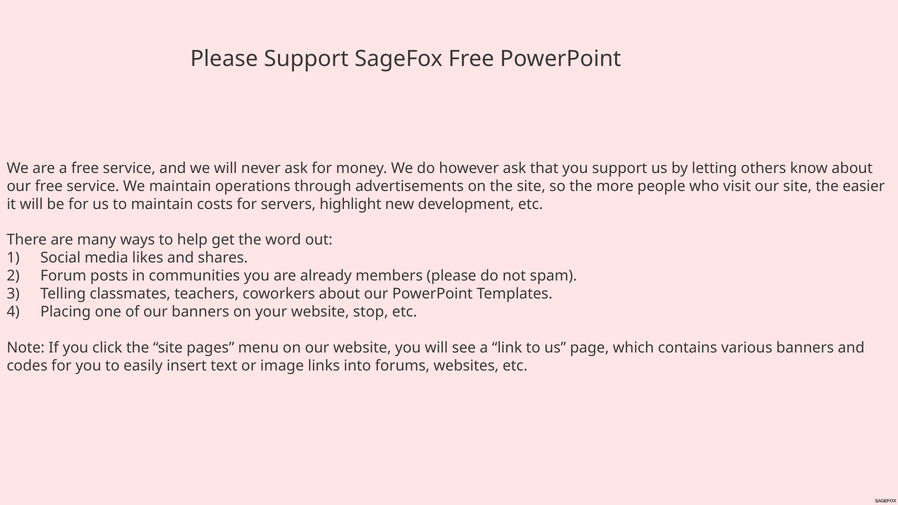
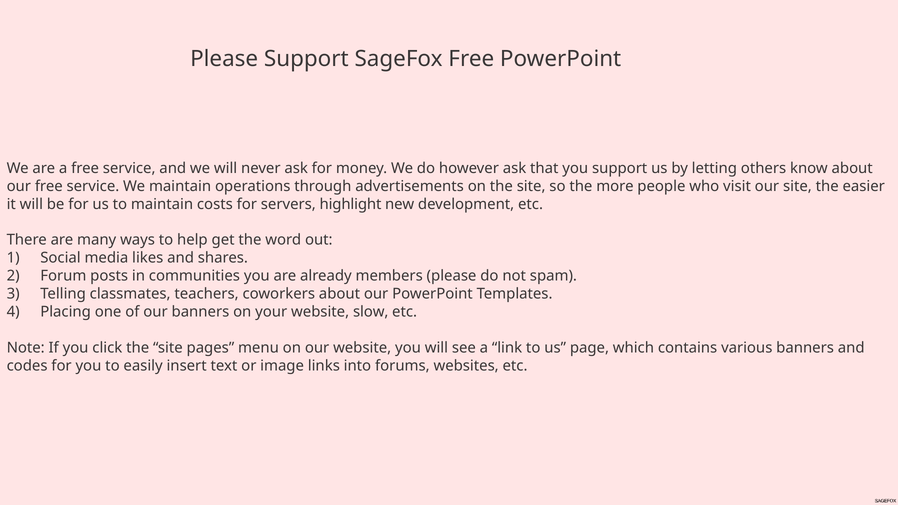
stop: stop -> slow (371, 312)
